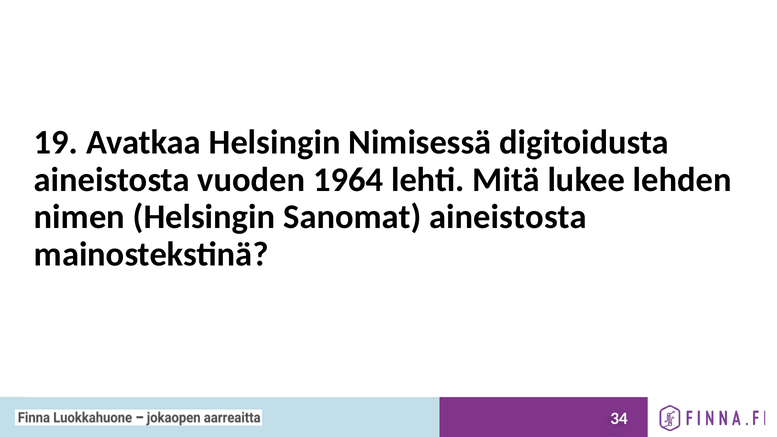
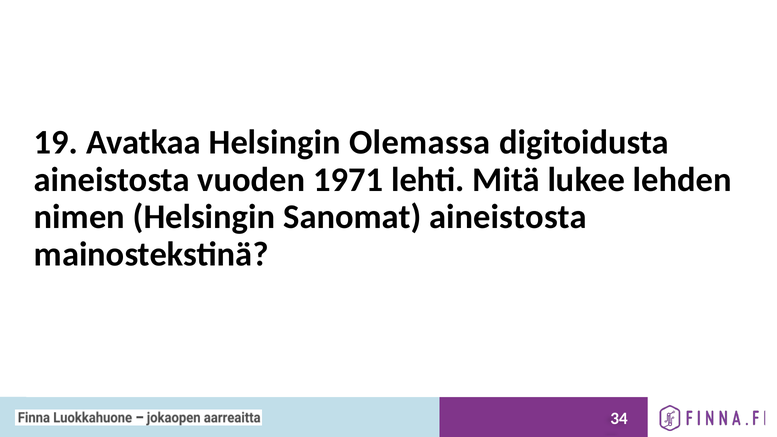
Nimisessä: Nimisessä -> Olemassa (420, 142)
1964: 1964 -> 1971 (348, 180)
